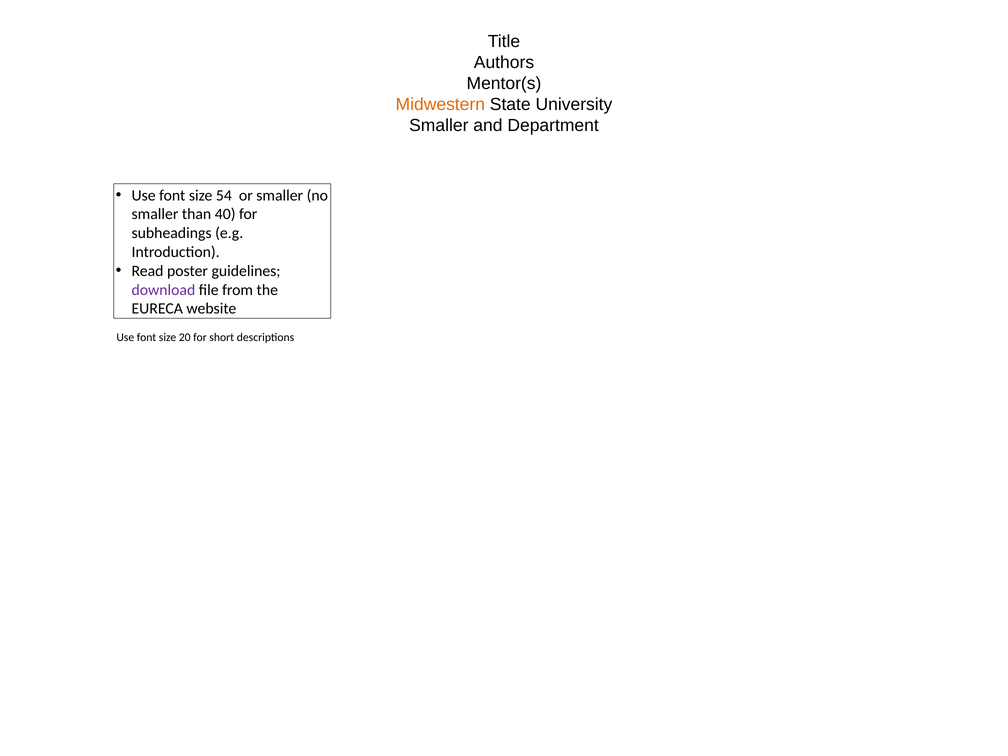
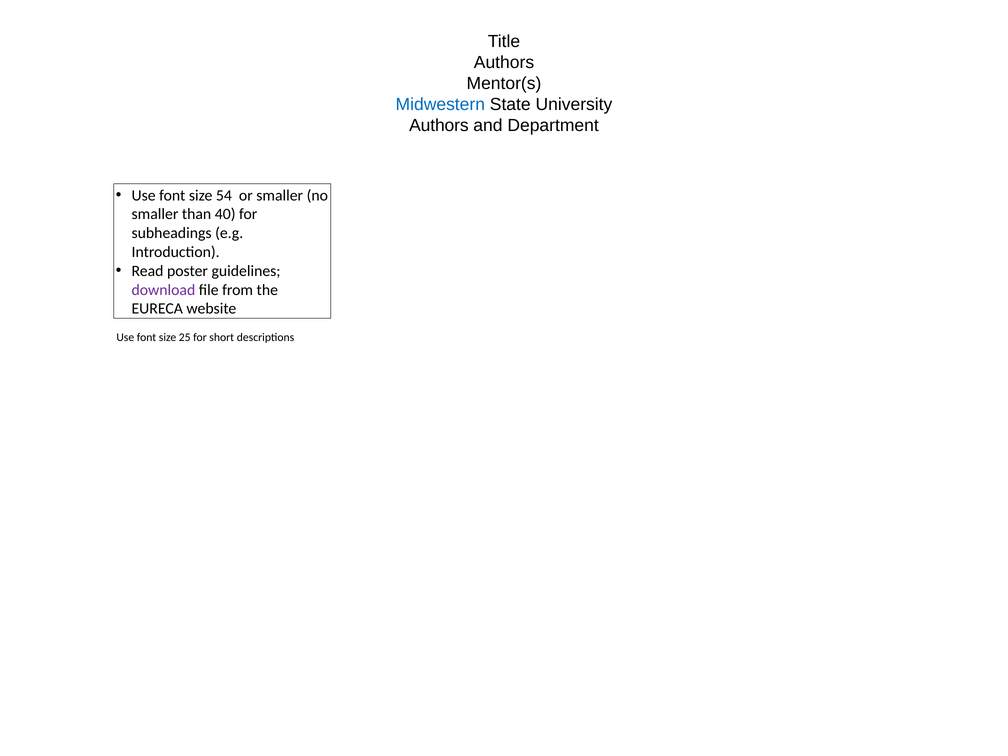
Midwestern colour: orange -> blue (440, 104)
Smaller: Smaller -> Authors (439, 125)
20: 20 -> 25 (185, 337)
